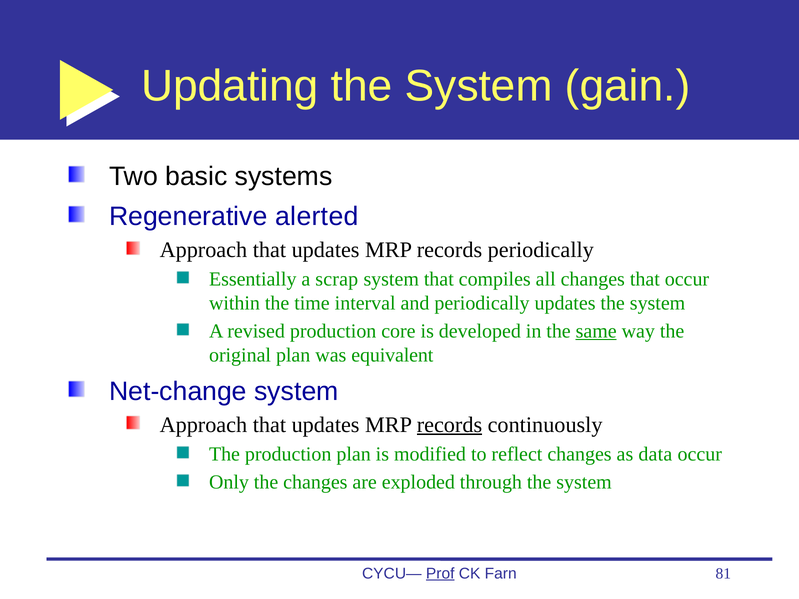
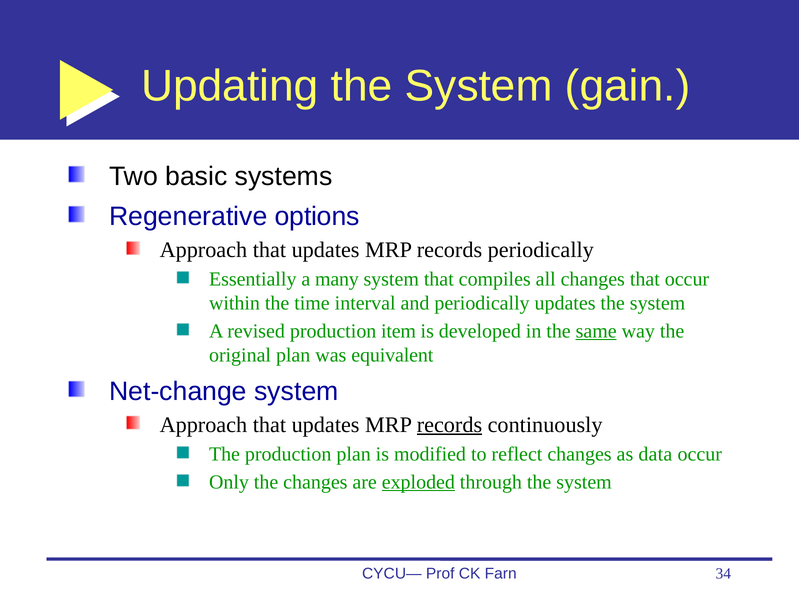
alerted: alerted -> options (317, 217)
scrap: scrap -> many (337, 279)
core: core -> item (399, 331)
exploded underline: none -> present (418, 482)
Prof underline: present -> none (440, 574)
81: 81 -> 34 (723, 574)
